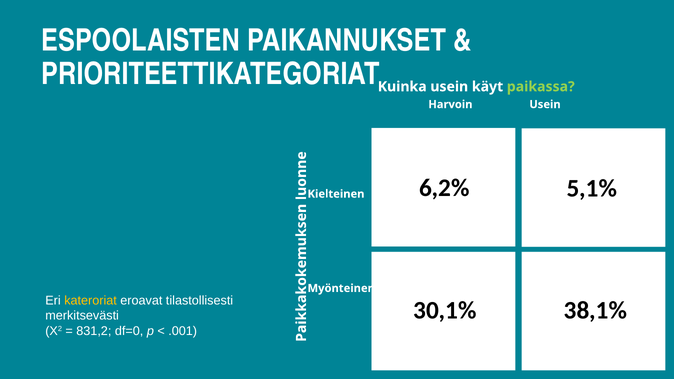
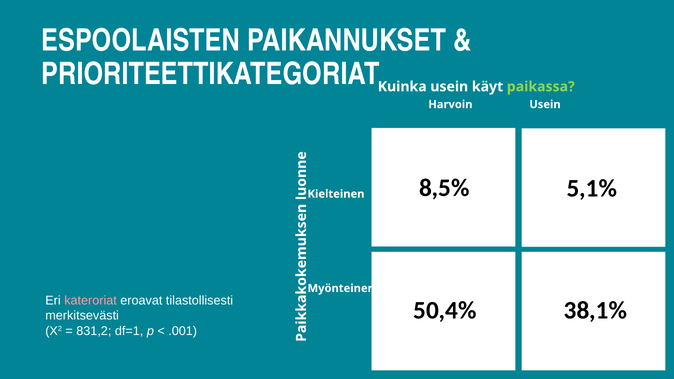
6,2%: 6,2% -> 8,5% (444, 188)
kateroriat colour: yellow -> pink (91, 301)
30,1%: 30,1% -> 50,4% (445, 310)
df=0: df=0 -> df=1 (129, 331)
